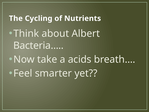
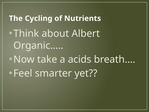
Bacteria…: Bacteria… -> Organic… (38, 45)
